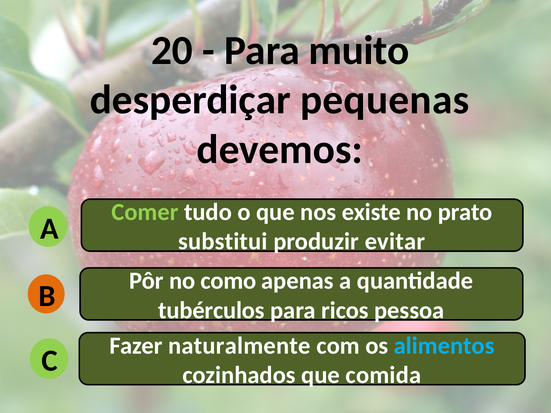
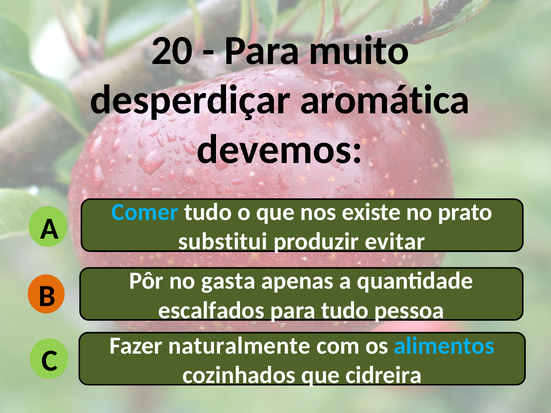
pequenas: pequenas -> aromática (385, 100)
Comer colour: light green -> light blue (145, 212)
como: como -> gasta (228, 281)
tubérculos: tubérculos -> escalfados (211, 310)
para ricos: ricos -> tudo (345, 310)
comida: comida -> cidreira (384, 375)
